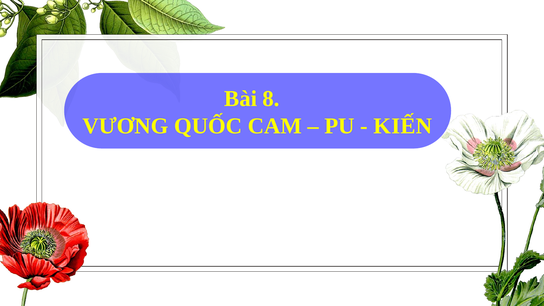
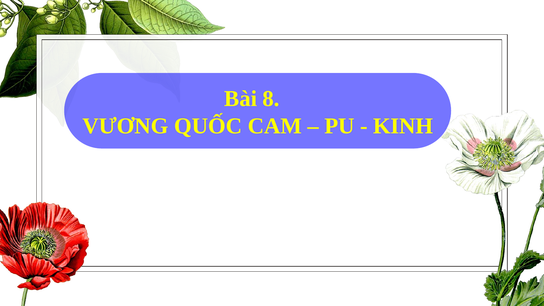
KIẾN: KIẾN -> KINH (403, 126)
